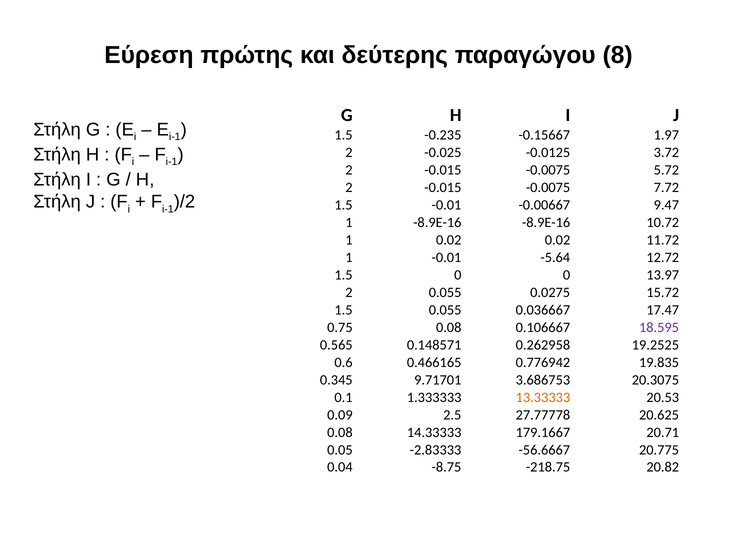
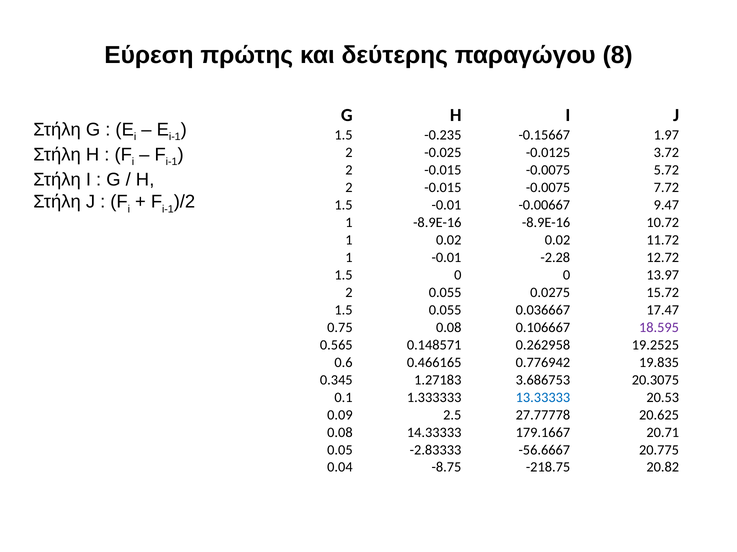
-5.64: -5.64 -> -2.28 (555, 258)
9.71701: 9.71701 -> 1.27183 (438, 380)
13.33333 colour: orange -> blue (543, 398)
